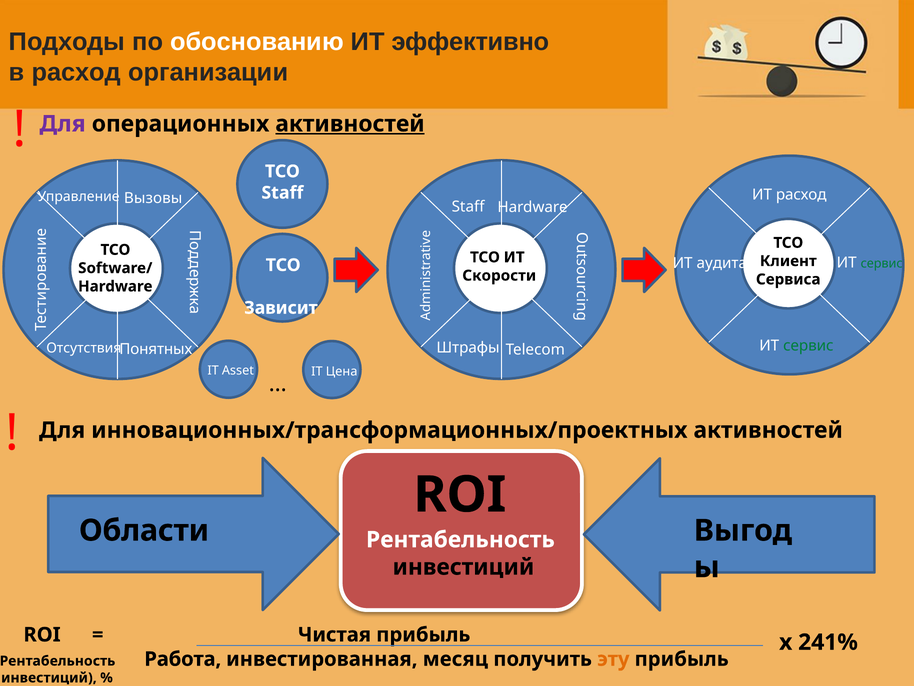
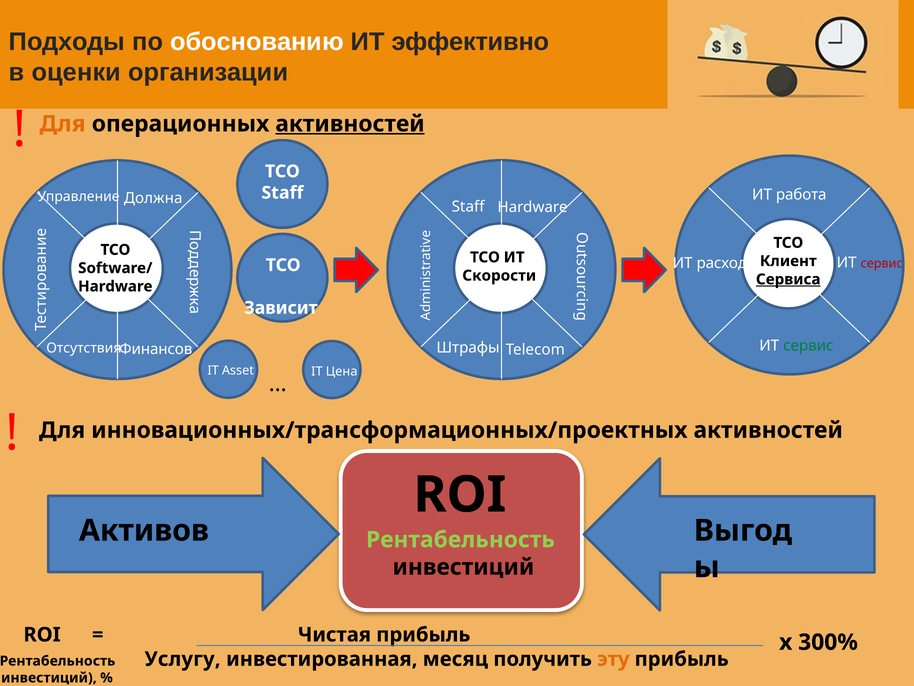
в расход: расход -> оценки (76, 72)
Для colour: purple -> orange (63, 124)
ИТ расход: расход -> работа (801, 195)
Вызовы: Вызовы -> Должна (153, 198)
сервис colour: green -> red (882, 264)
аудита: аудита -> расход (722, 263)
Сервиса underline: none -> present (788, 279)
Понятных: Понятных -> Финансов (156, 349)
Области: Области -> Активов (144, 530)
Рентабельность colour: white -> light green (460, 539)
241%: 241% -> 300% (828, 642)
Работа: Работа -> Услугу (183, 659)
